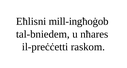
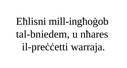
raskom: raskom -> warraja (88, 47)
